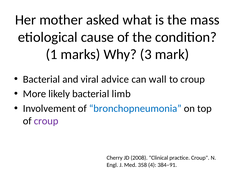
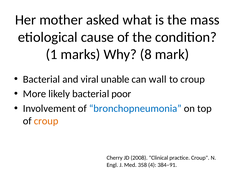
3: 3 -> 8 (146, 54)
advice: advice -> unable (115, 79)
limb: limb -> poor (121, 94)
croup colour: purple -> orange (46, 121)
